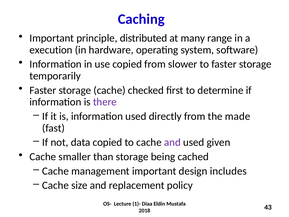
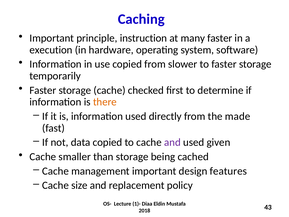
distributed: distributed -> instruction (143, 38)
many range: range -> faster (220, 38)
there colour: purple -> orange (105, 102)
includes: includes -> features (228, 171)
